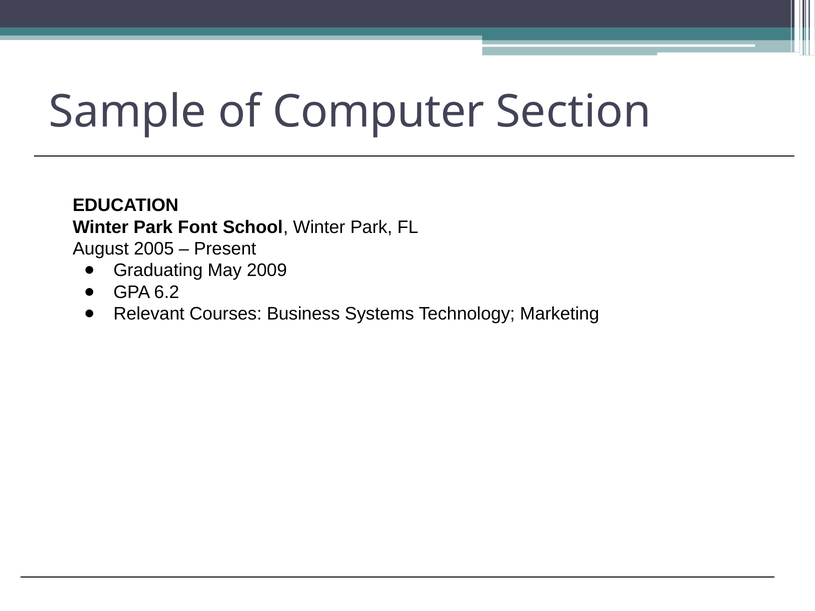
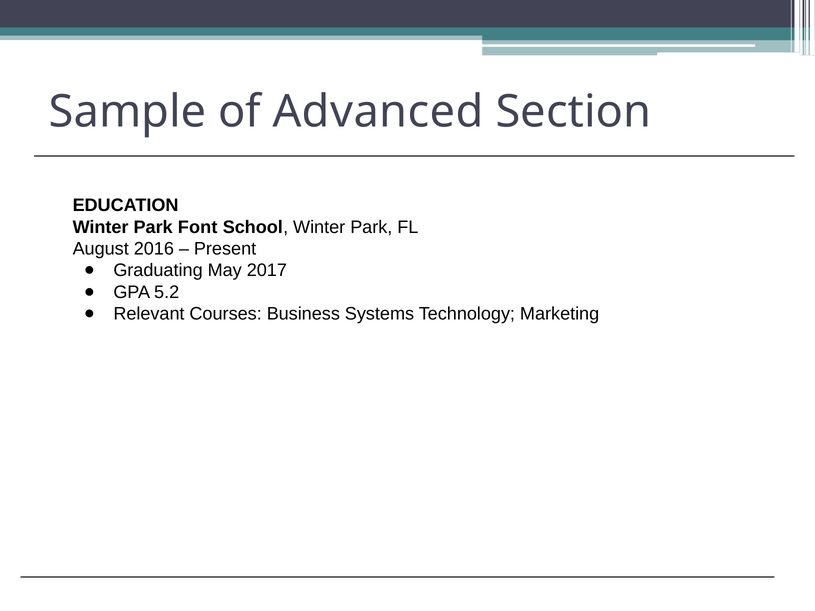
Computer: Computer -> Advanced (378, 112)
2005: 2005 -> 2016 (154, 249)
2009: 2009 -> 2017 (267, 271)
6.2: 6.2 -> 5.2 (167, 292)
